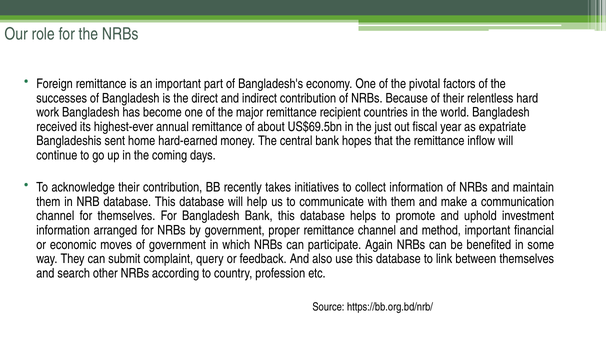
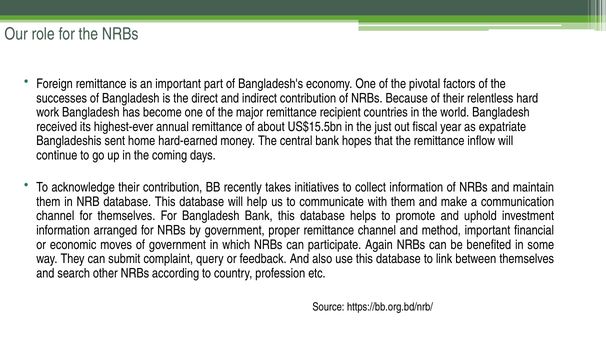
US$69.5bn: US$69.5bn -> US$15.5bn (315, 127)
